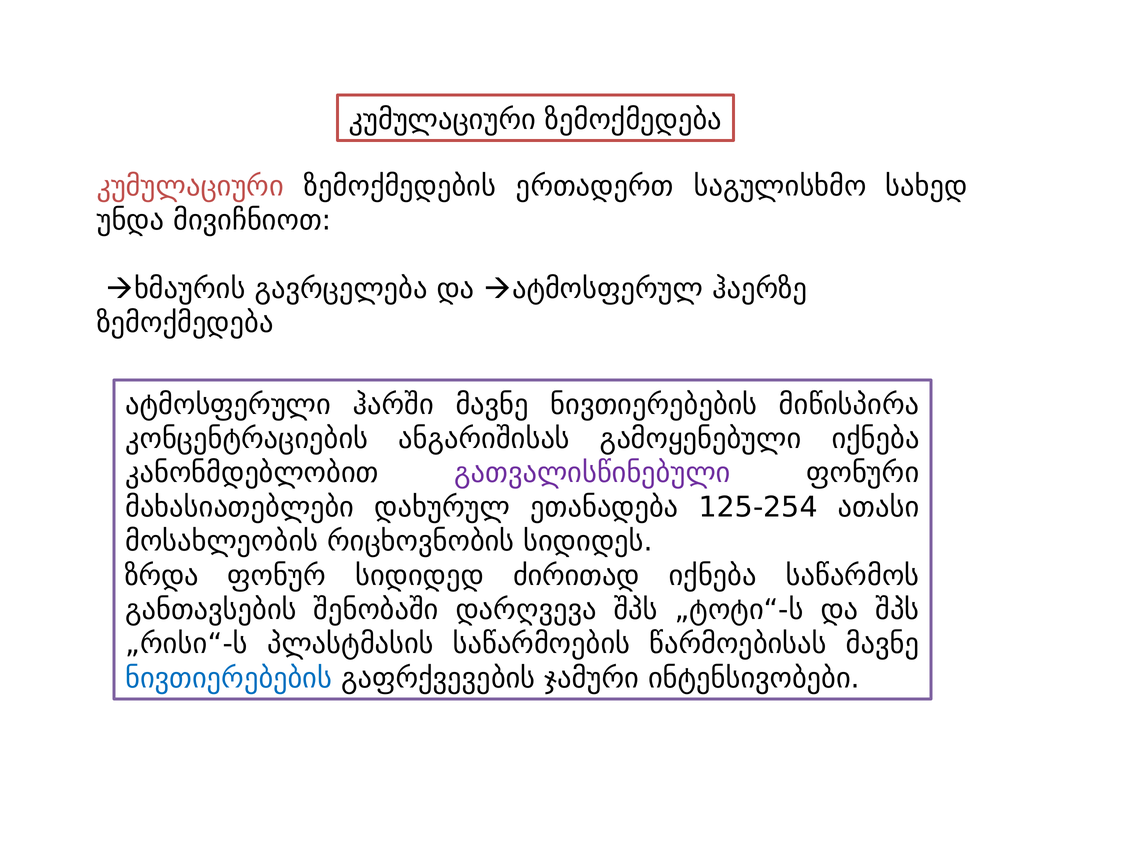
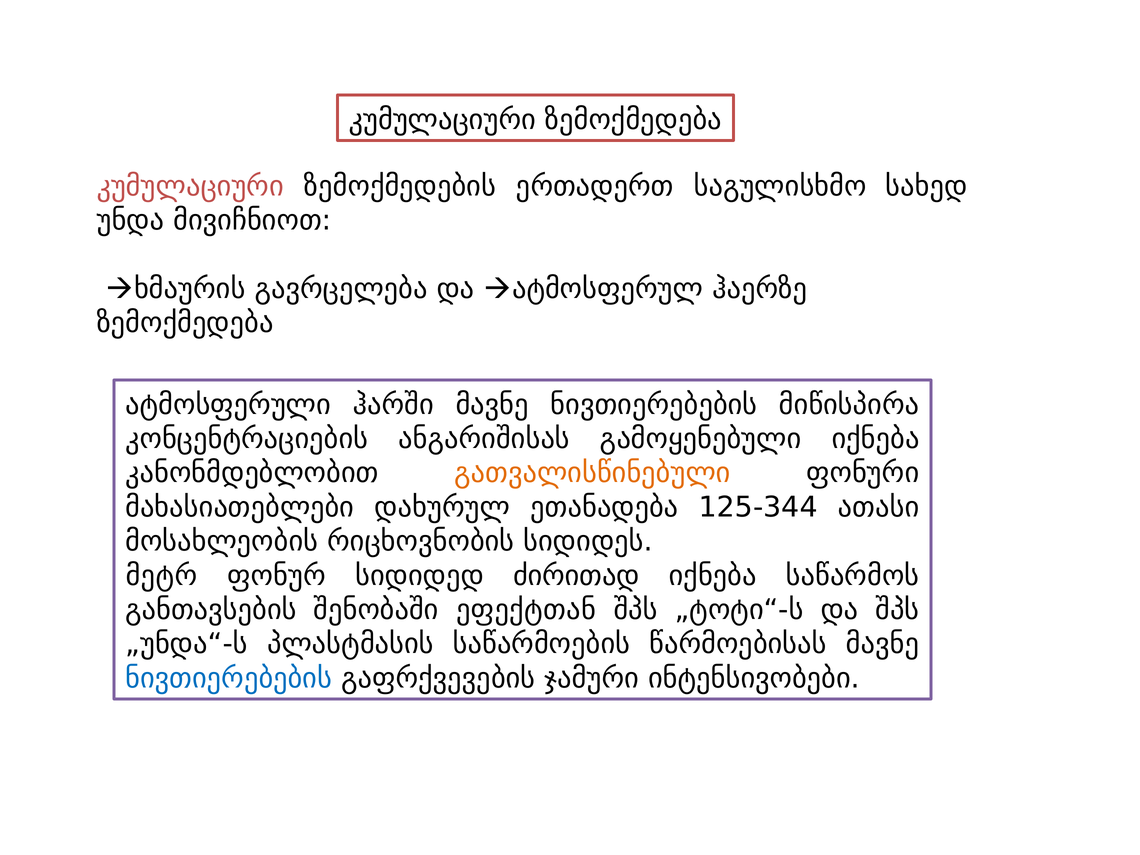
გათვალისწინებული colour: purple -> orange (592, 473)
125-254: 125-254 -> 125-344 (758, 507)
ზრდა: ზრდა -> მეტრ (161, 576)
დარღვევა: დარღვევა -> ეფექტთან (526, 610)
„რისი“-ს: „რისი“-ს -> „უნდა“-ს (187, 644)
